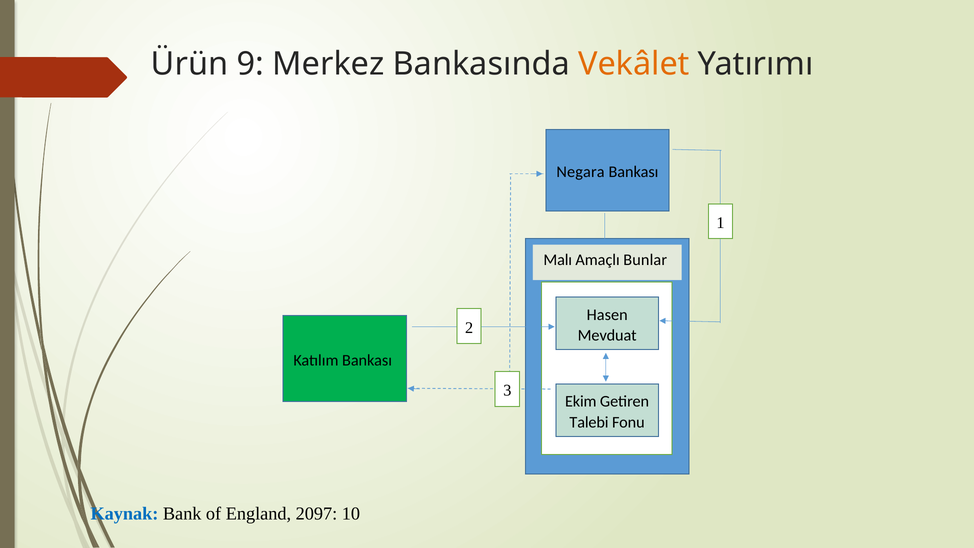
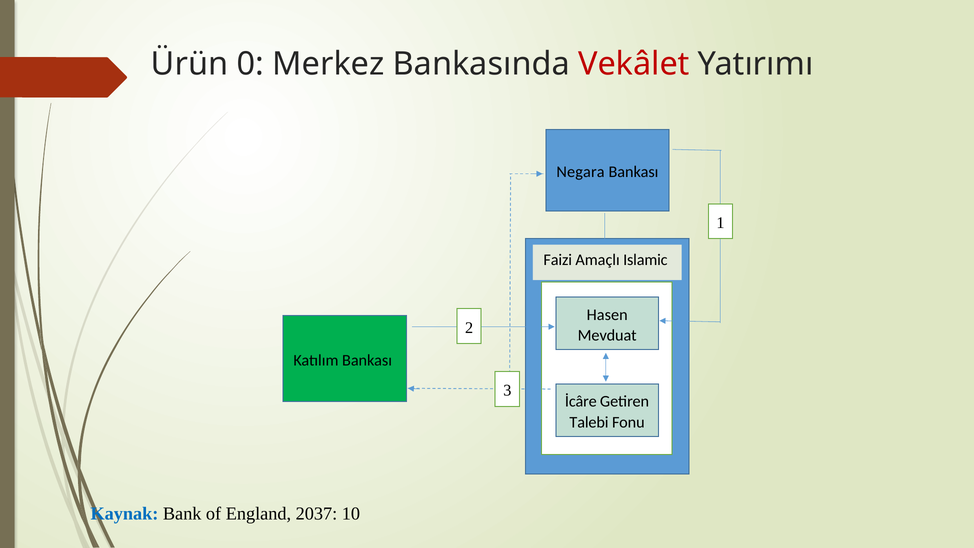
9: 9 -> 0 (250, 64)
Vekâlet colour: orange -> red (634, 64)
Malı: Malı -> Faizi (558, 260)
Bunlar: Bunlar -> Islamic (645, 260)
Ekim: Ekim -> İcâre (581, 401)
2097: 2097 -> 2037 (316, 514)
